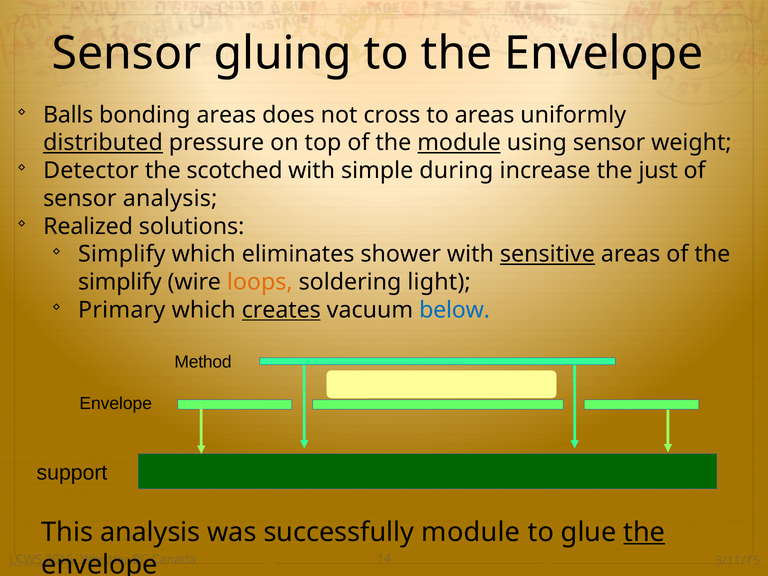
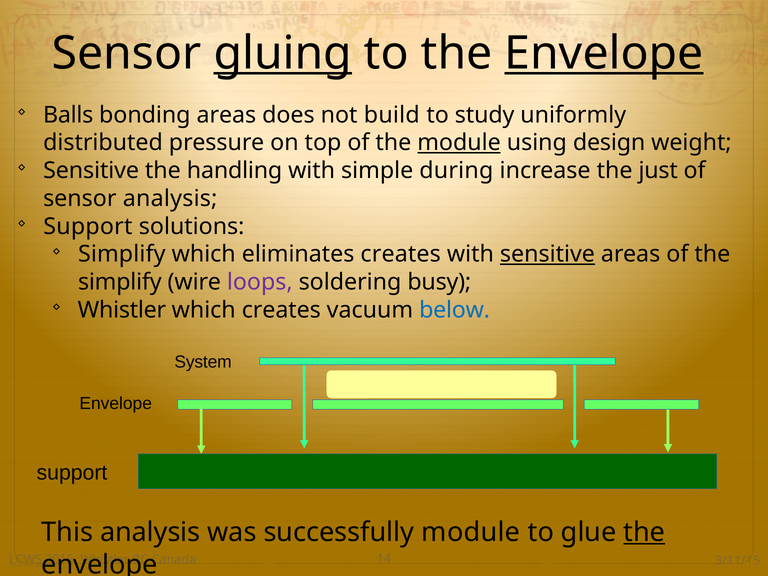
gluing underline: none -> present (283, 53)
Envelope underline: none -> present (604, 53)
cross: cross -> build (392, 115)
to areas: areas -> study (485, 115)
distributed underline: present -> none (103, 143)
using sensor: sensor -> design (609, 143)
Detector: Detector -> Sensitive (91, 171)
scotched: scotched -> handling (235, 171)
Realized: Realized -> Support (88, 226)
eliminates shower: shower -> creates (401, 254)
loops colour: orange -> purple (260, 282)
light: light -> busy (439, 282)
Primary: Primary -> Whistler (122, 310)
creates underline: present -> none (281, 310)
Method: Method -> System (203, 362)
